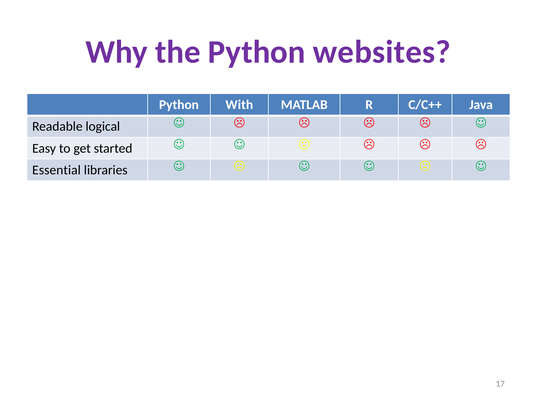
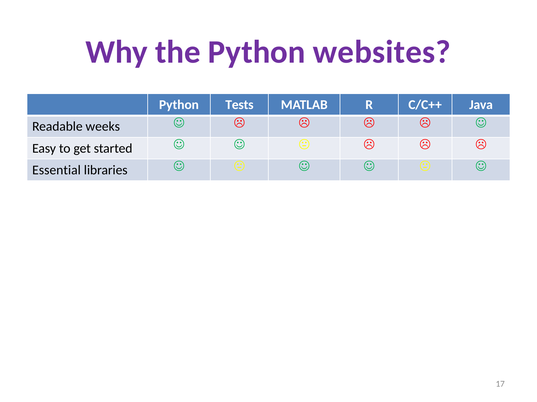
With: With -> Tests (239, 105)
logical: logical -> weeks (103, 127)
